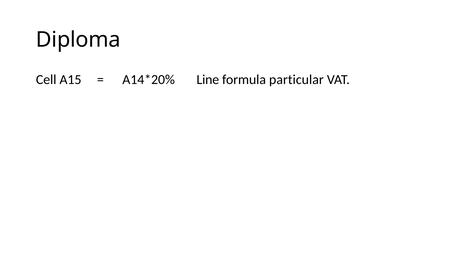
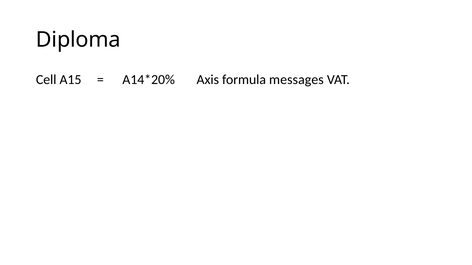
Line: Line -> Axis (208, 80)
particular: particular -> messages (296, 80)
